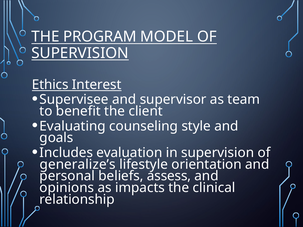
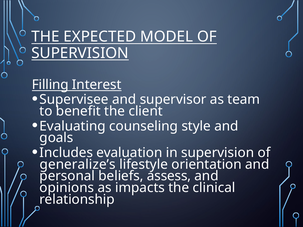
PROGRAM: PROGRAM -> EXPECTED (100, 37)
Ethics: Ethics -> Filling (50, 85)
